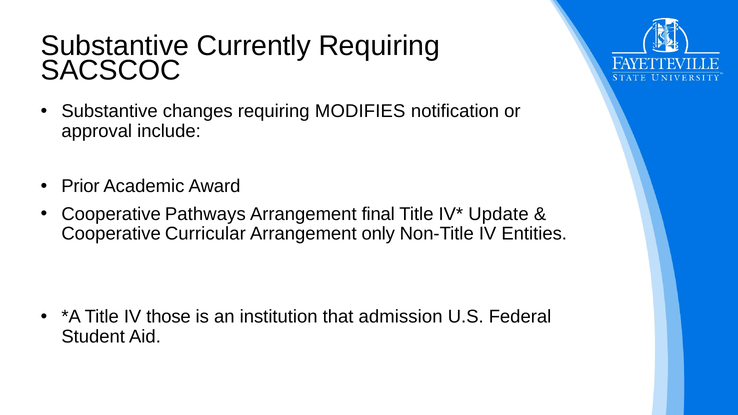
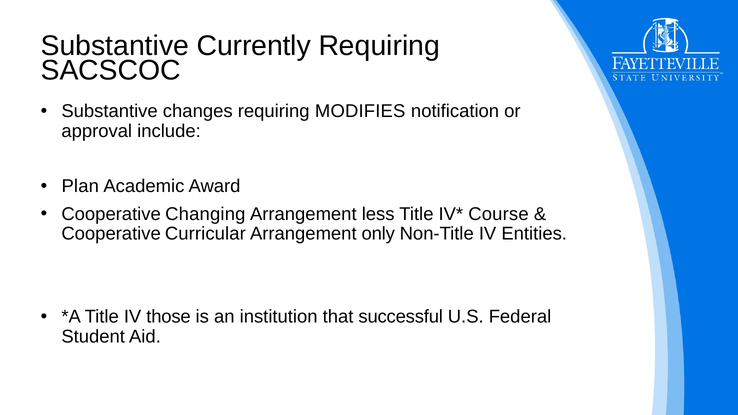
Prior: Prior -> Plan (80, 186)
Pathways: Pathways -> Changing (205, 214)
final: final -> less (378, 214)
Update: Update -> Course (498, 214)
admission: admission -> successful (401, 317)
